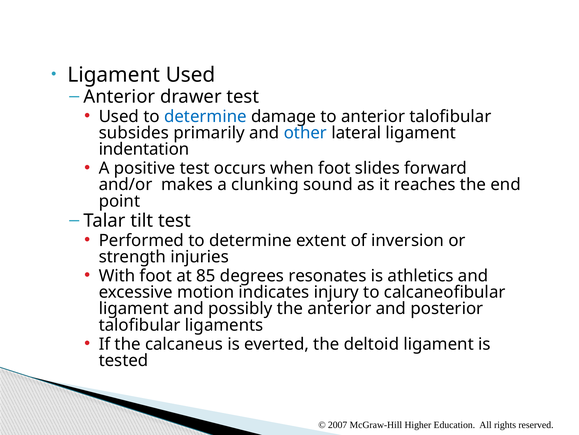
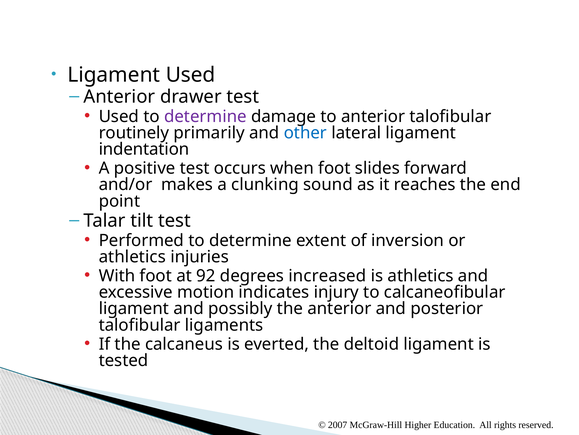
determine colour: blue -> purple (205, 116)
subsides: subsides -> routinely (134, 133)
strength: strength -> athletics (132, 256)
85: 85 -> 92 (206, 275)
resonates: resonates -> increased (327, 275)
